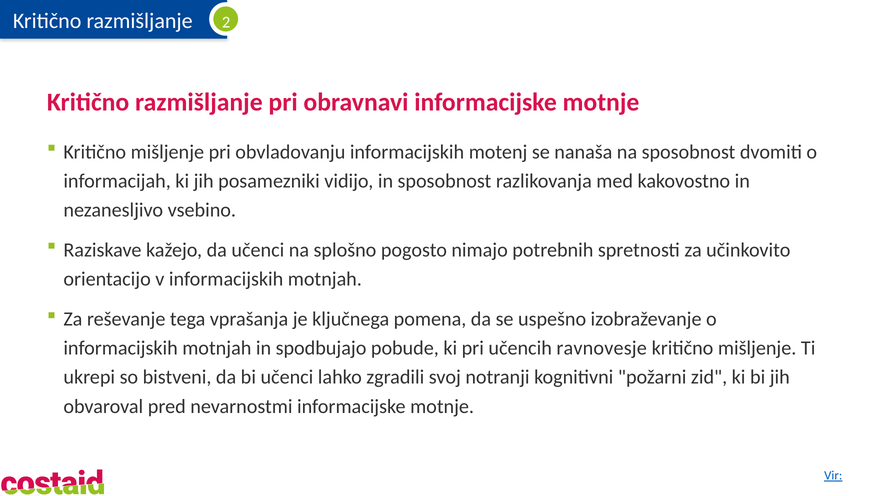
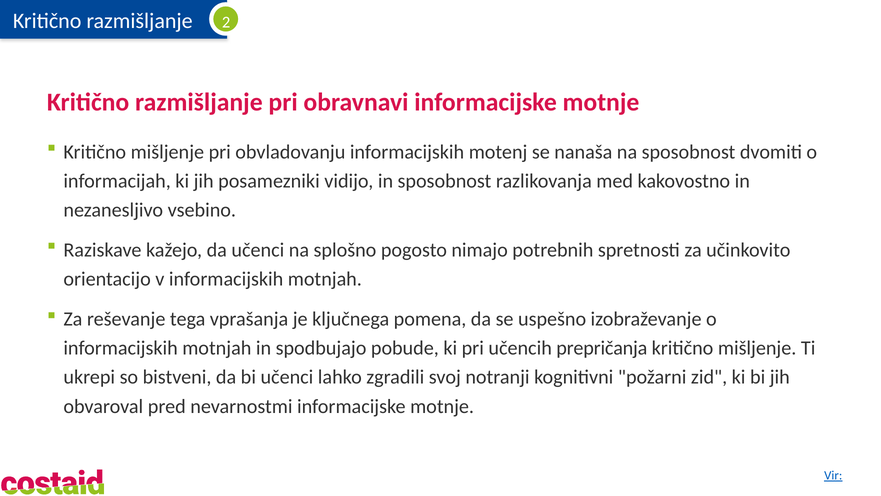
ravnovesje: ravnovesje -> prepričanja (602, 348)
